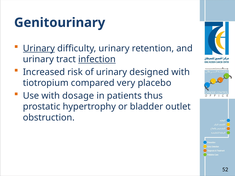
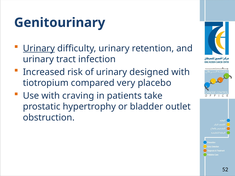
infection underline: present -> none (97, 59)
dosage: dosage -> craving (78, 96)
thus: thus -> take (153, 96)
